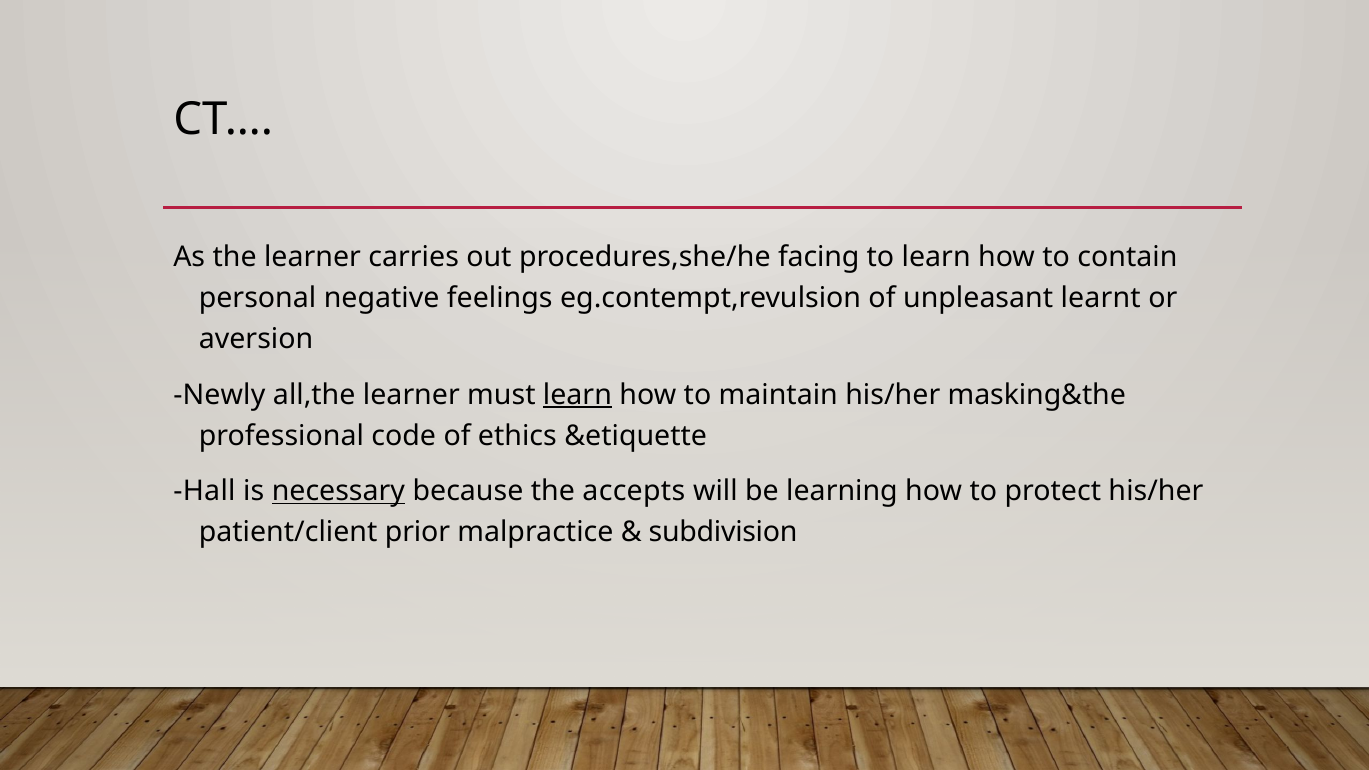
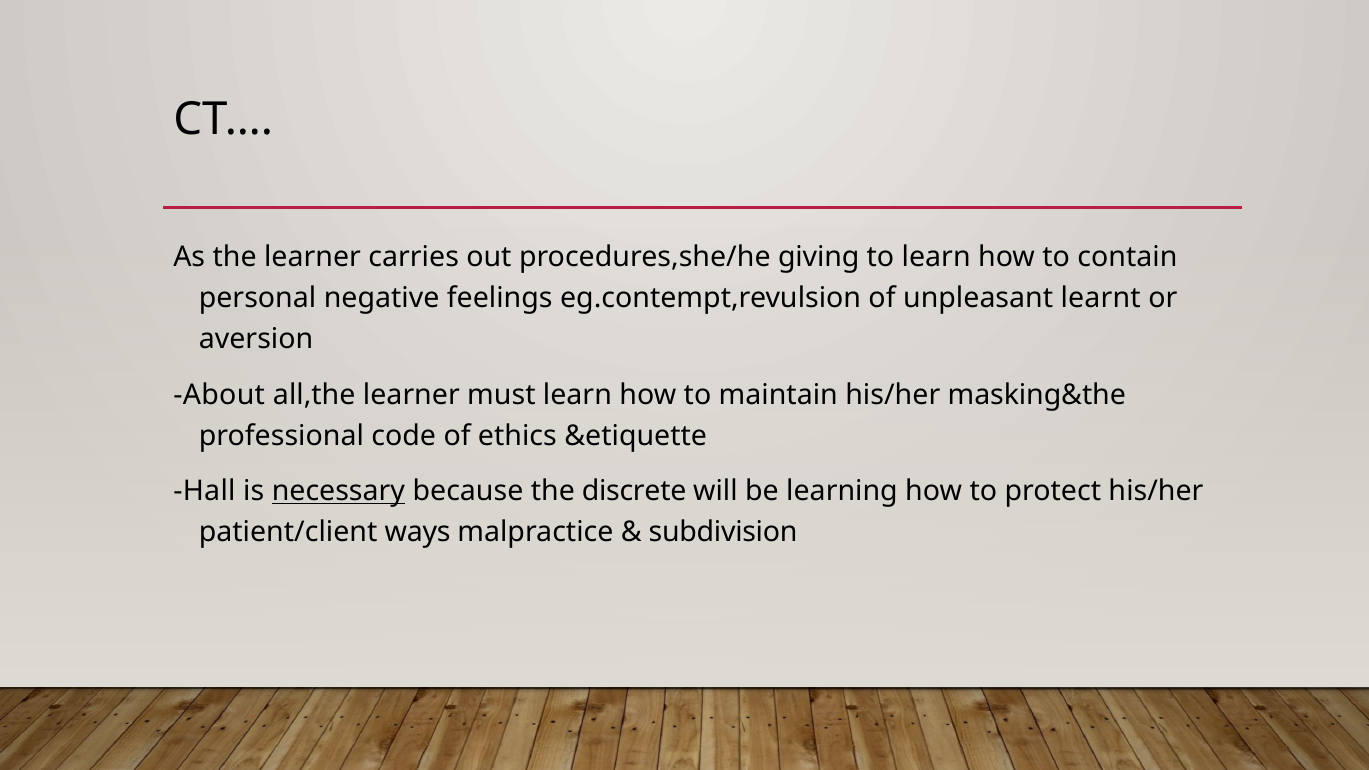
facing: facing -> giving (819, 257)
Newly: Newly -> About (219, 395)
learn underline: present -> none (577, 395)
accepts: accepts -> discrete (634, 491)
prior: prior -> ways (418, 532)
